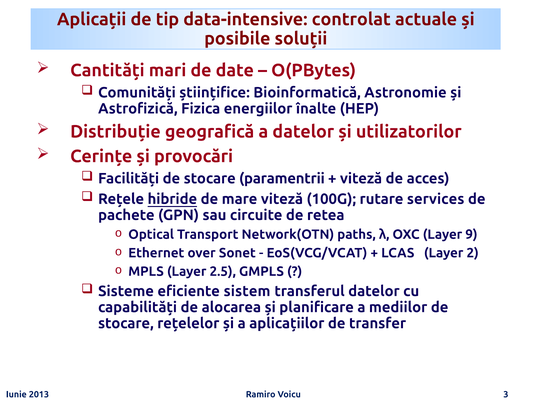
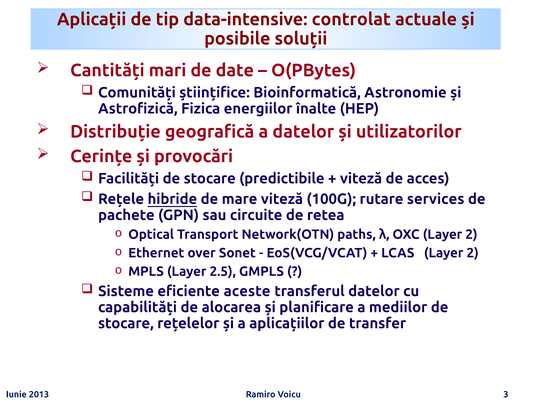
paramentrii: paramentrii -> predictibile (282, 178)
OXC Layer 9: 9 -> 2 (471, 234)
sistem: sistem -> aceste (247, 291)
